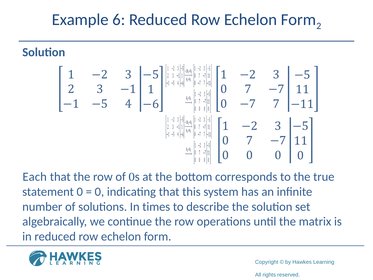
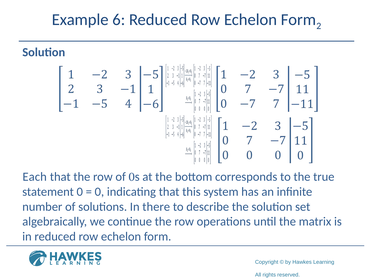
times: times -> there (156, 206)
